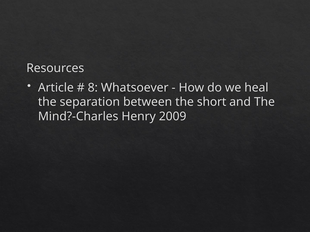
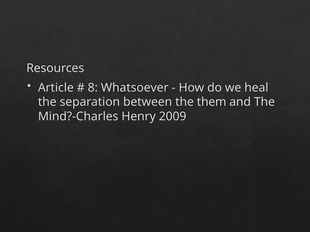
short: short -> them (212, 102)
